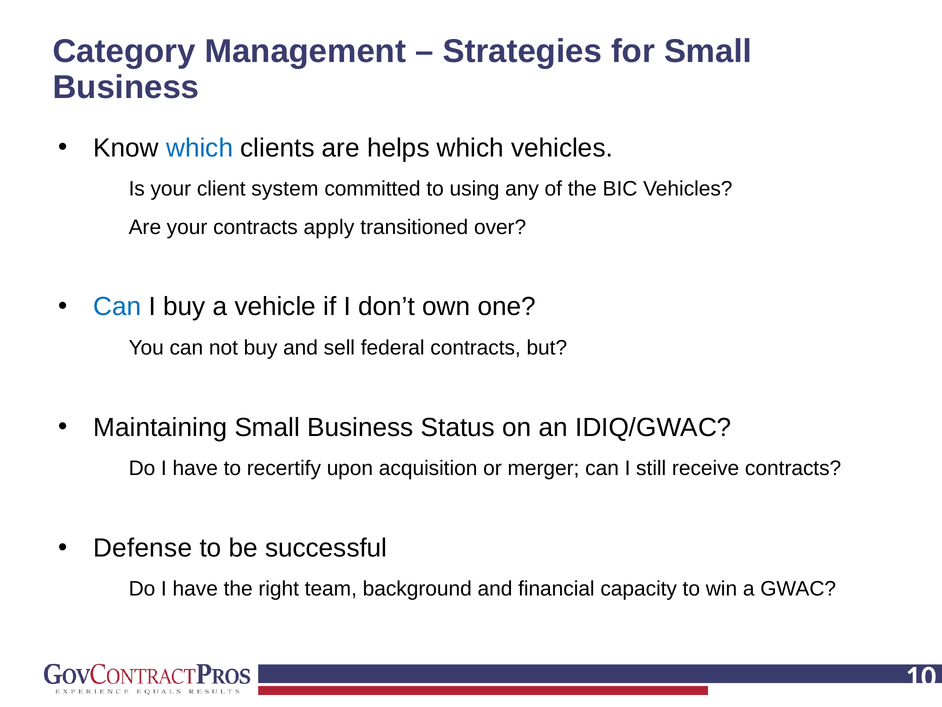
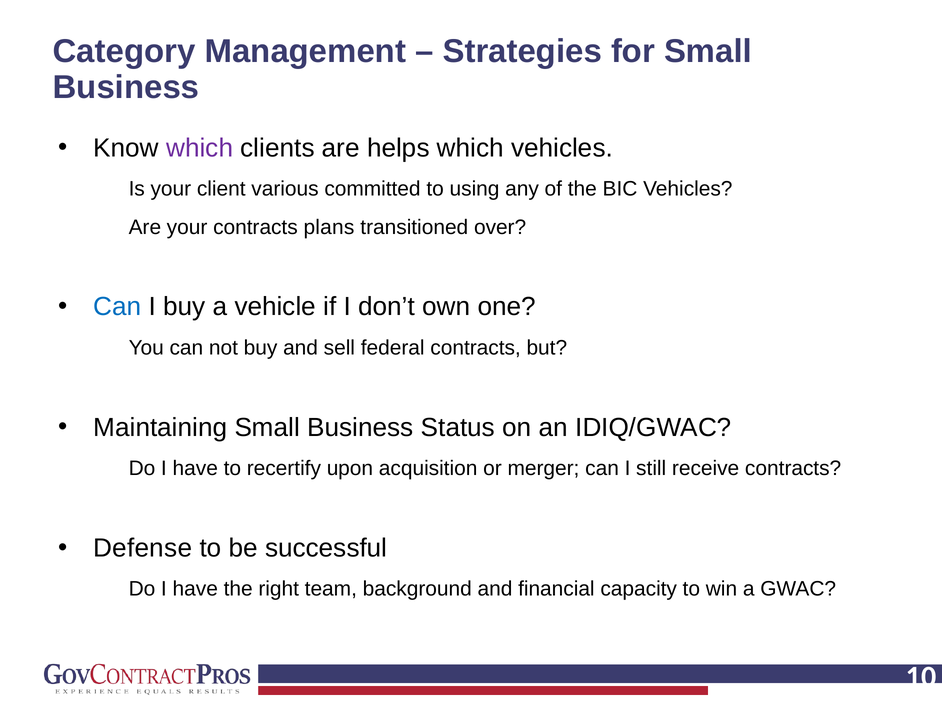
which colour: blue -> purple (200, 148)
system: system -> various (285, 189)
apply: apply -> plans (329, 227)
